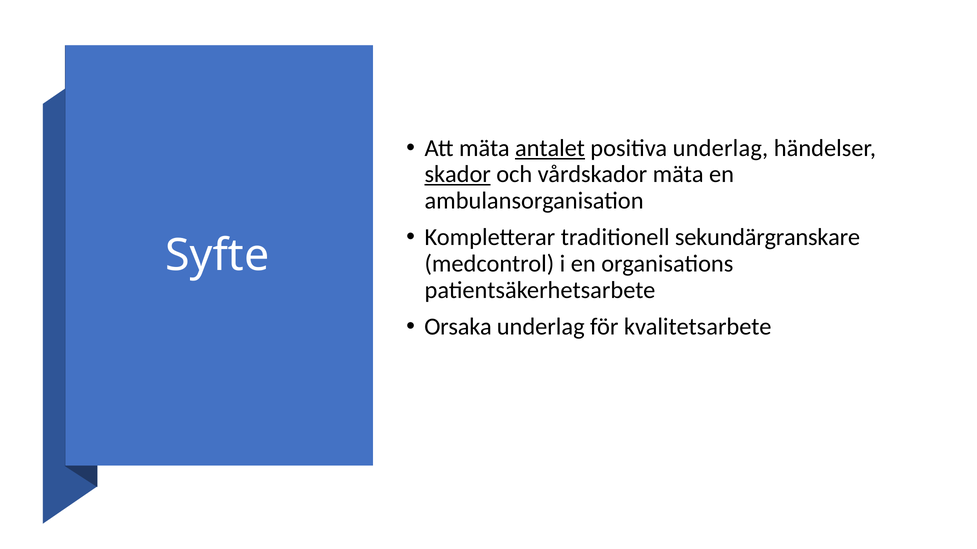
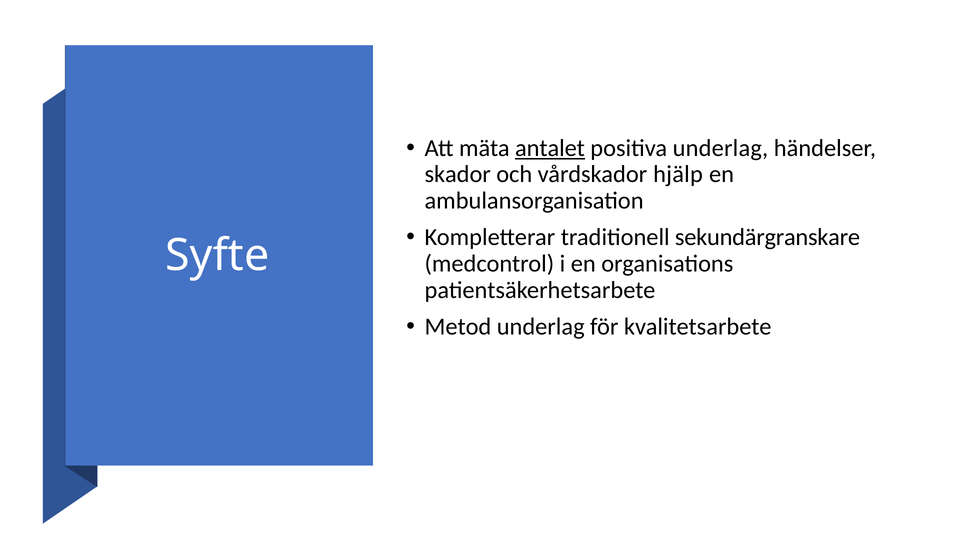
skador underline: present -> none (458, 175)
vårdskador mäta: mäta -> hjälp (678, 175)
Orsaka: Orsaka -> Metod (458, 327)
